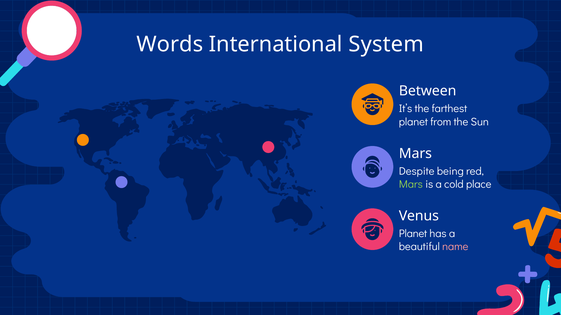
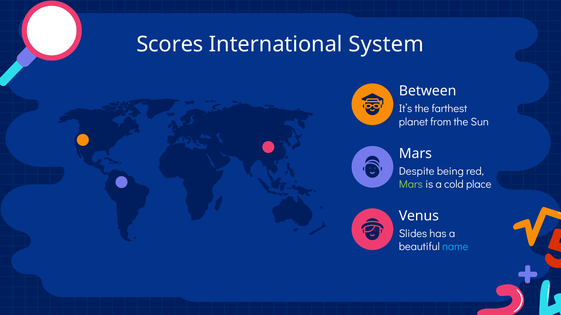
Words: Words -> Scores (170, 45)
Planet: Planet -> Slides (413, 234)
name colour: pink -> light blue (455, 247)
